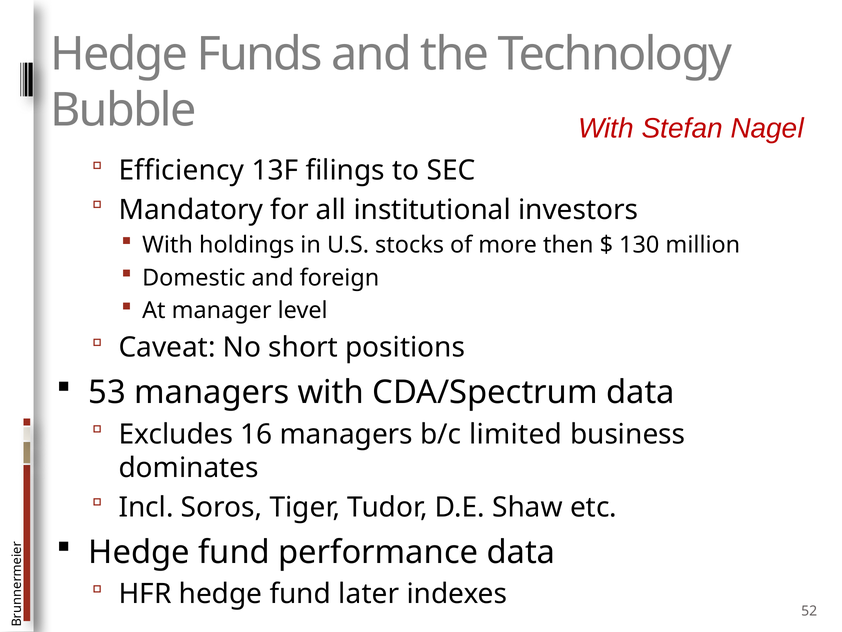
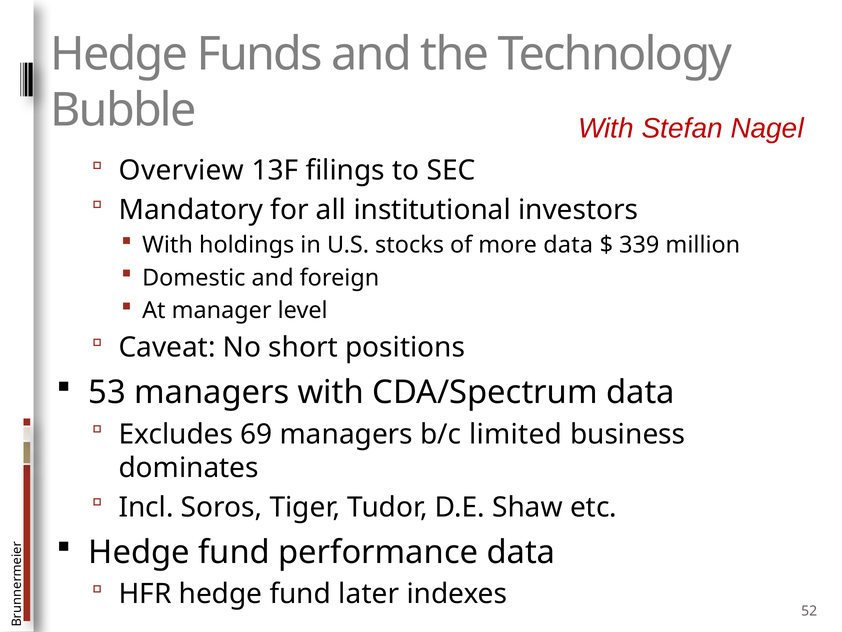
Efficiency: Efficiency -> Overview (181, 170)
more then: then -> data (568, 245)
130: 130 -> 339 (639, 245)
16: 16 -> 69 (256, 434)
